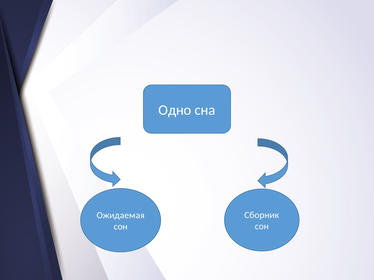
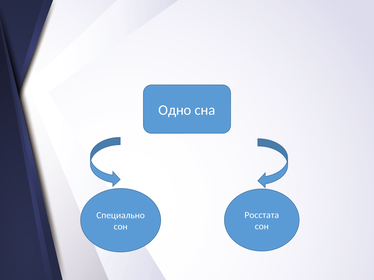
Сборник: Сборник -> Росстата (262, 215)
Ожидаемая: Ожидаемая -> Специально (121, 216)
